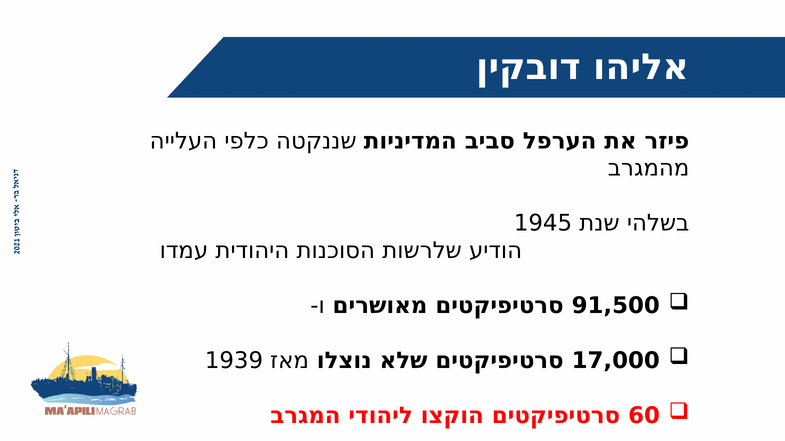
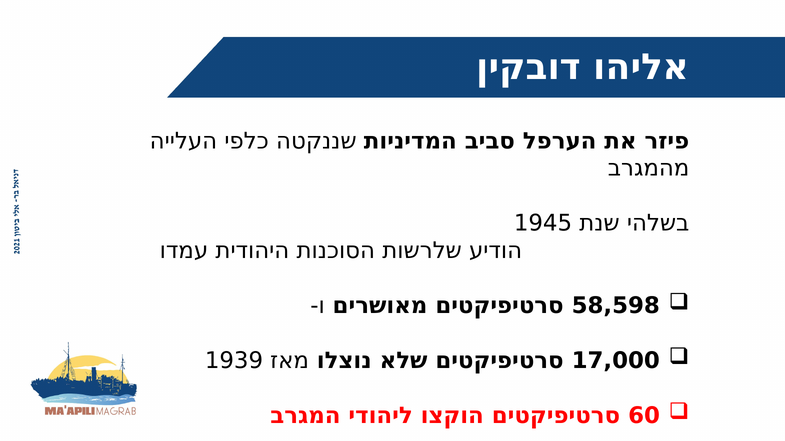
91,500: 91,500 -> 58,598 (616, 306)
